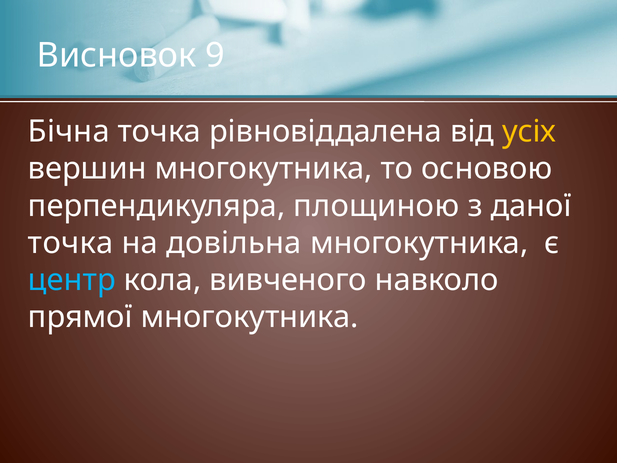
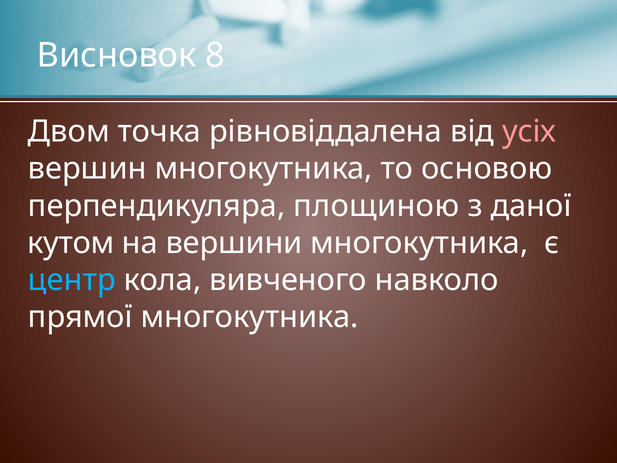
9: 9 -> 8 (215, 55)
Бічна: Бічна -> Двом (69, 132)
усіх colour: yellow -> pink (529, 132)
точка: точка -> кутом (71, 243)
довільна: довільна -> вершини (234, 243)
